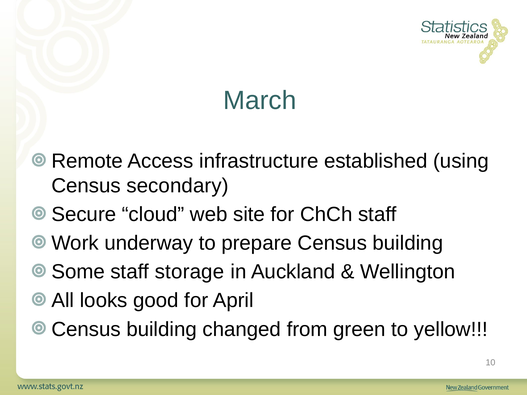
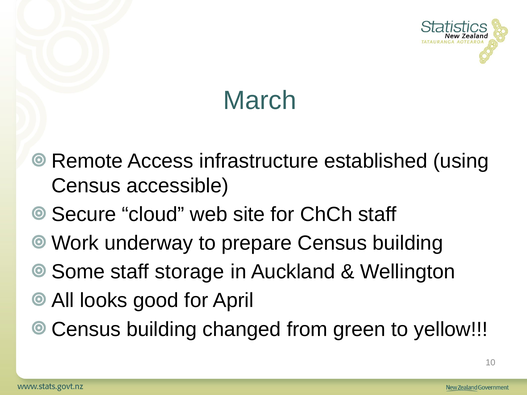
secondary: secondary -> accessible (178, 186)
